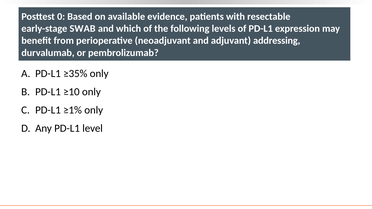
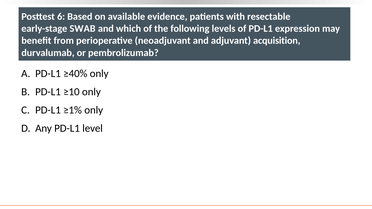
0: 0 -> 6 (61, 17)
addressing: addressing -> acquisition (277, 41)
≥35%: ≥35% -> ≥40% (75, 74)
